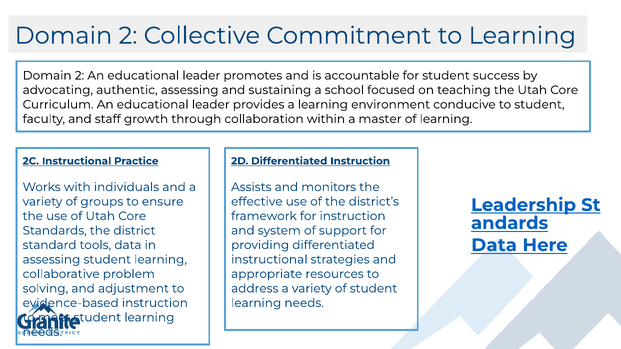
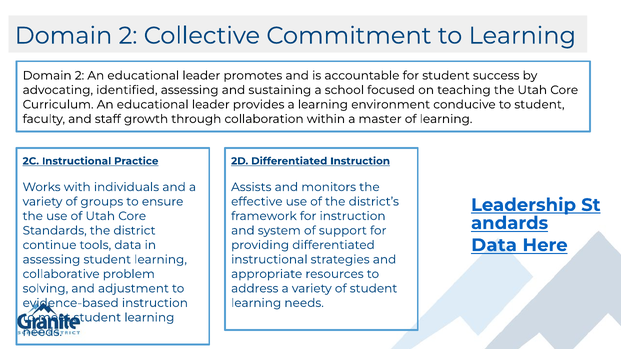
authentic: authentic -> identified (127, 90)
standard: standard -> continue (50, 245)
